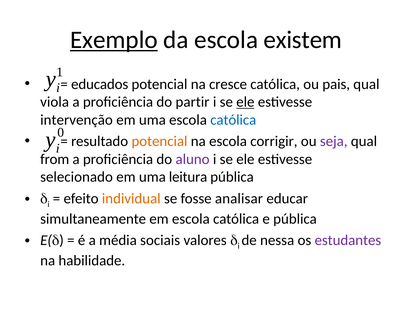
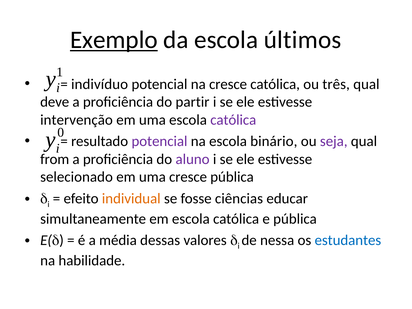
existem: existem -> últimos (303, 40)
educados: educados -> indivíduo (100, 84)
pais: pais -> três (336, 84)
viola: viola -> deve (55, 102)
ele underline: present -> none (245, 102)
católica colour: blue -> purple (233, 120)
potencial colour: orange -> purple (159, 141)
corrigir: corrigir -> binário (274, 141)
uma leitura: leitura -> cresce (188, 177)
analisar: analisar -> ciências (239, 199)
sociais: sociais -> dessas (160, 240)
estudantes colour: purple -> blue (348, 240)
